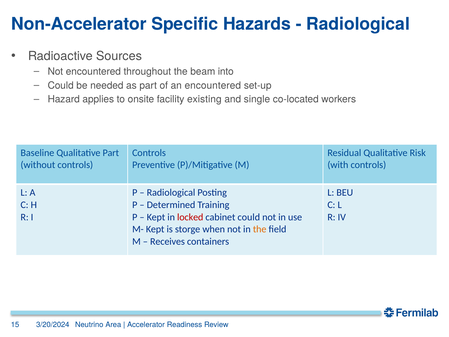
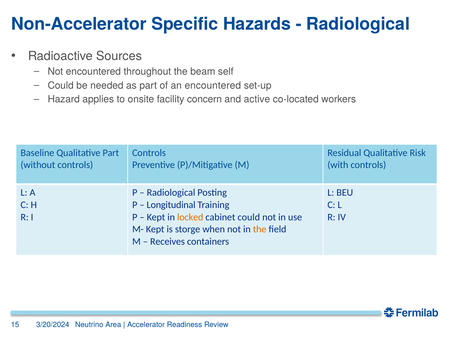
into: into -> self (226, 71)
existing: existing -> concern (204, 99)
single: single -> active (257, 99)
Determined: Determined -> Longitudinal (171, 205)
locked colour: red -> orange (190, 217)
